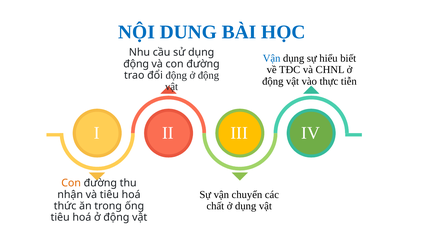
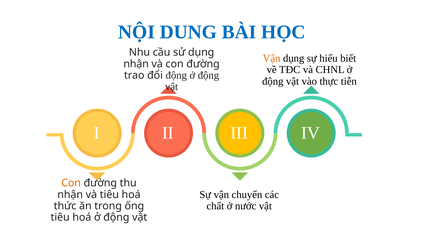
Vận colour: blue -> orange (272, 58)
động: động -> nhận (136, 64)
ở dụng: dụng -> nước (246, 206)
